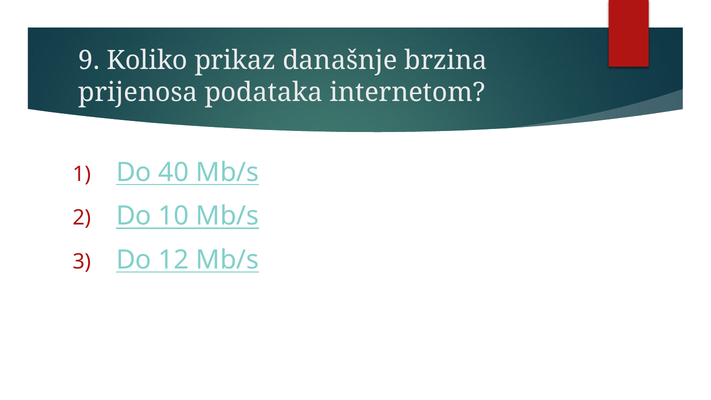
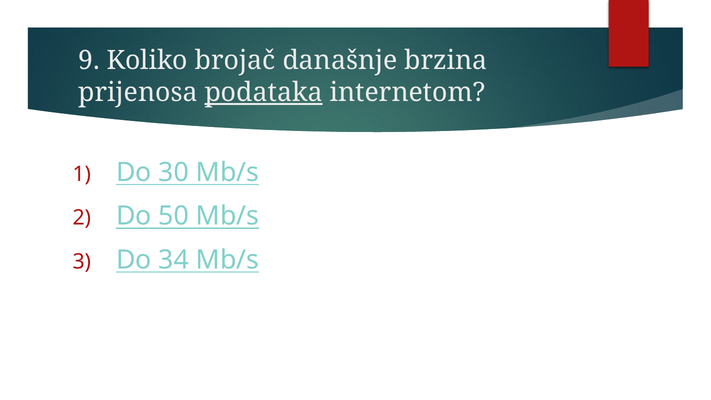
prikaz: prikaz -> brojač (235, 61)
podataka underline: none -> present (264, 93)
40: 40 -> 30 (174, 172)
10: 10 -> 50 (174, 216)
12: 12 -> 34 (174, 260)
